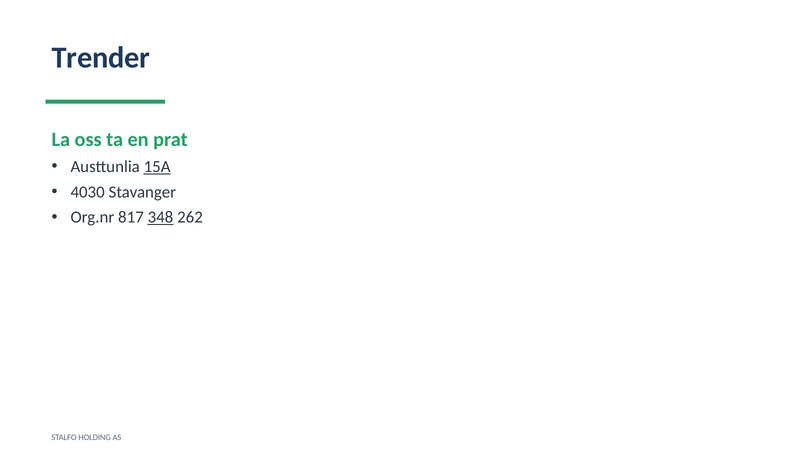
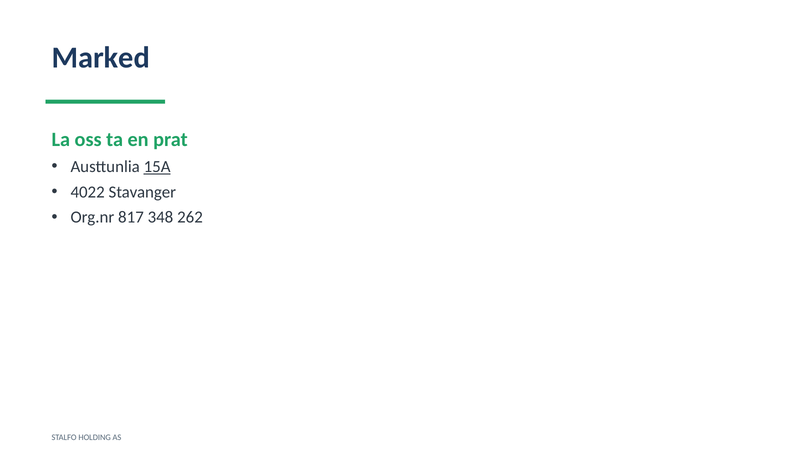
Trender: Trender -> Marked (101, 58)
4030: 4030 -> 4022 (88, 192)
348 underline: present -> none (160, 217)
